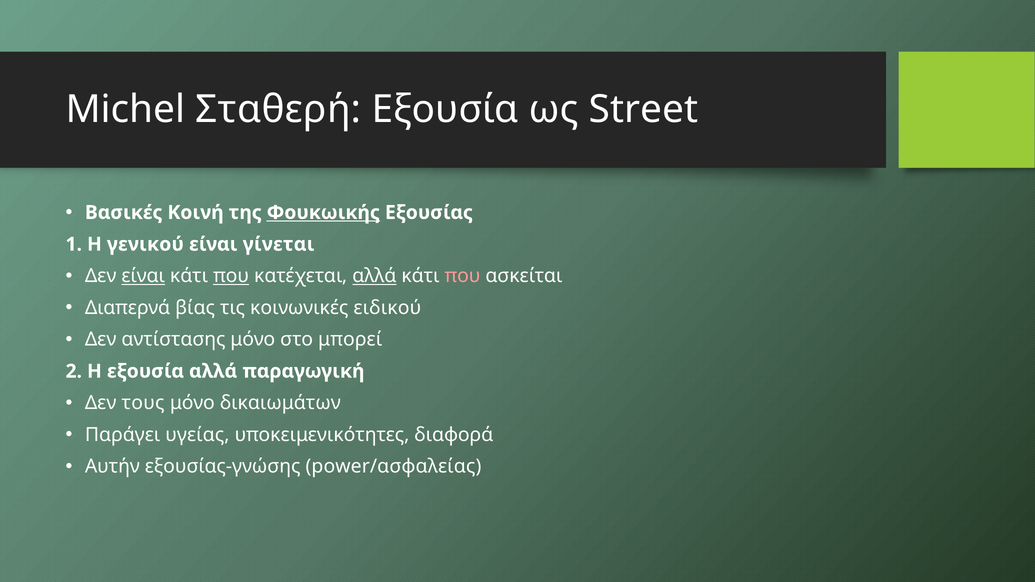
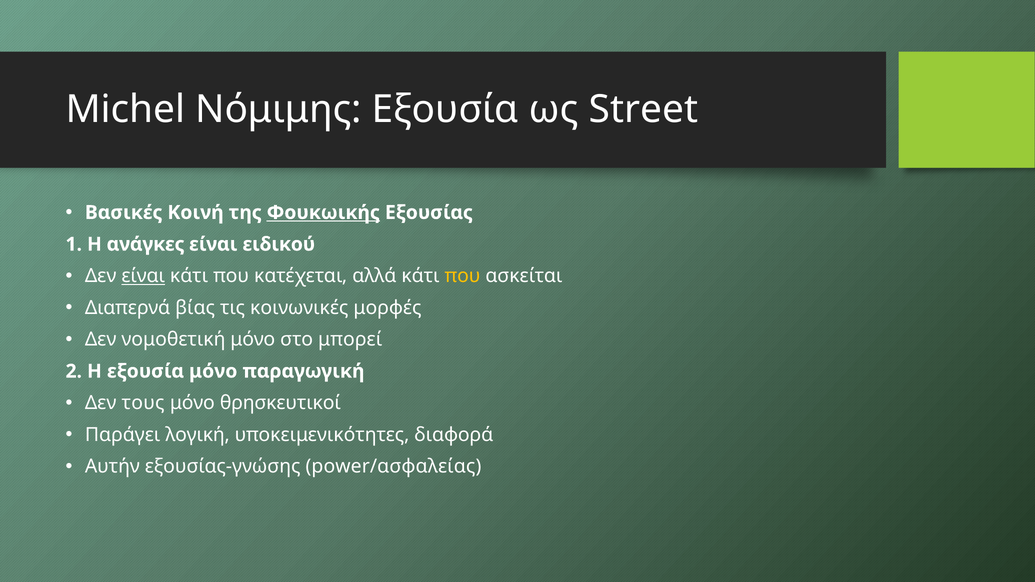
Σταθερή: Σταθερή -> Νόμιμης (279, 110)
γενικού: γενικού -> ανάγκες (146, 244)
γίνεται: γίνεται -> ειδικού (279, 244)
που underline: present -> none (231, 276)
αλλά underline: present -> none (374, 276)
που colour: pink -> yellow (463, 276)
ειδικού: ειδικού -> μορφές (387, 308)
αντίστασης: αντίστασης -> νομοθετική (173, 340)
εξουσία αλλά: αλλά -> μόνο (213, 371)
δικαιωμάτων: δικαιωμάτων -> θρησκευτικοί (280, 403)
υγείας: υγείας -> λογική (198, 435)
